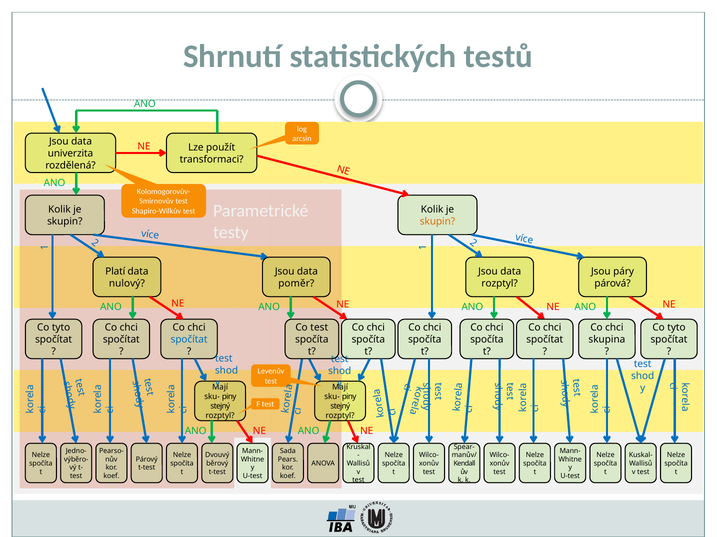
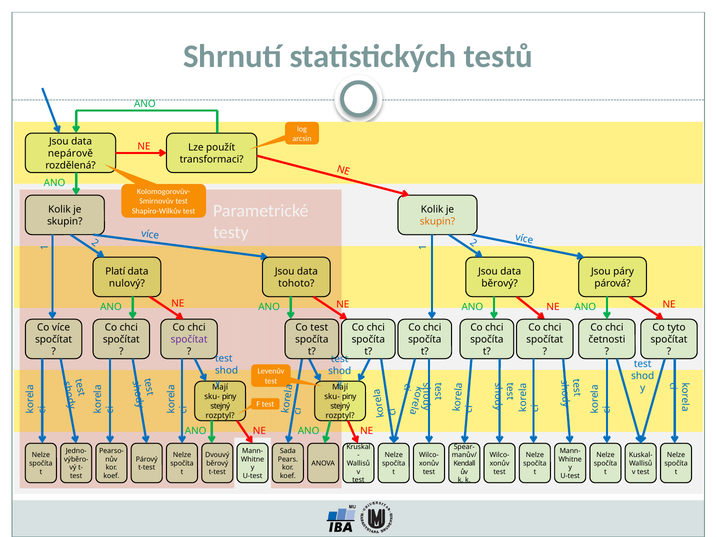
univerzita: univerzita -> nepárově (70, 154)
poměr: poměr -> tohoto (296, 284)
rozptyl: rozptyl -> běrový (500, 284)
tyto: tyto -> více (61, 328)
spočítat colour: blue -> purple (189, 340)
skupina: skupina -> četnosti (607, 340)
